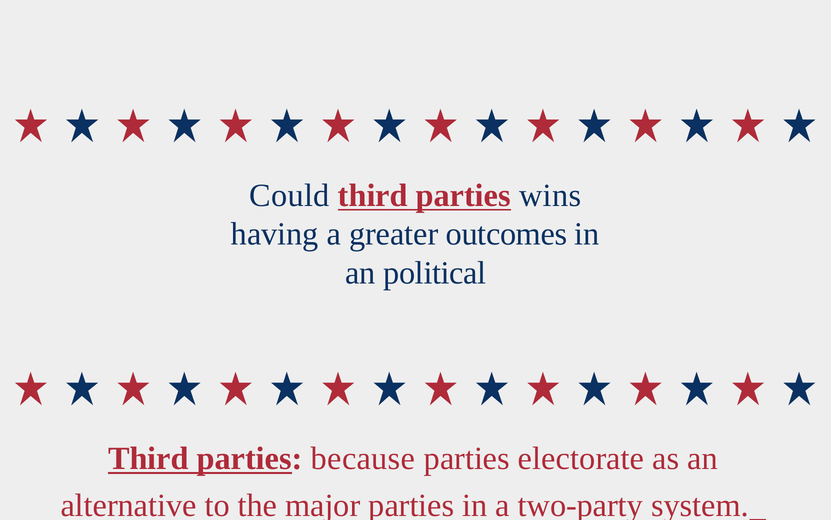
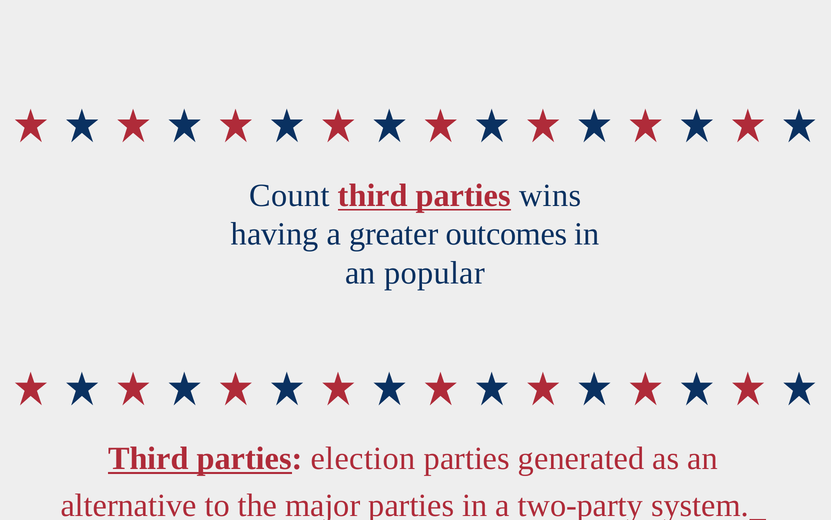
Could: Could -> Count (289, 195)
political: political -> popular (434, 273)
because: because -> election (363, 458)
electorate: electorate -> generated (581, 458)
